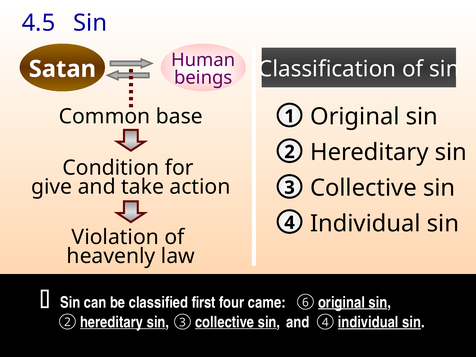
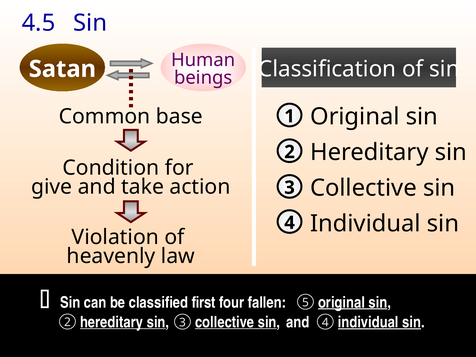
6: 6 -> 5 (305, 303)
came: came -> fallen (267, 302)
